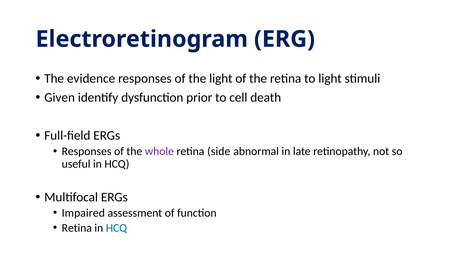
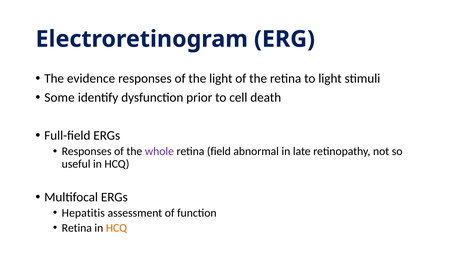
Given: Given -> Some (60, 98)
side: side -> field (219, 151)
Impaired: Impaired -> Hepatitis (83, 213)
HCQ colour: blue -> orange (116, 228)
